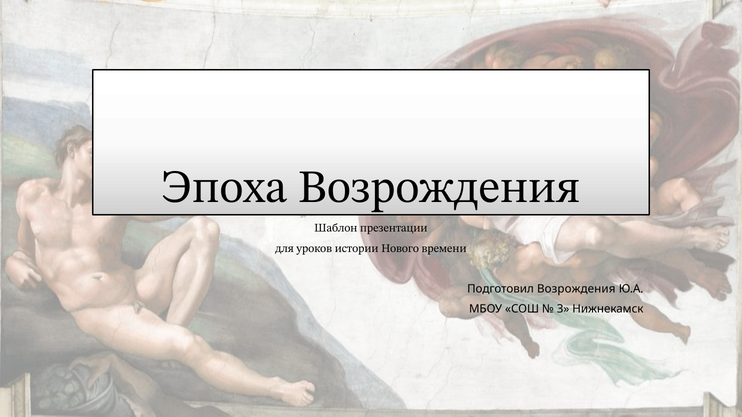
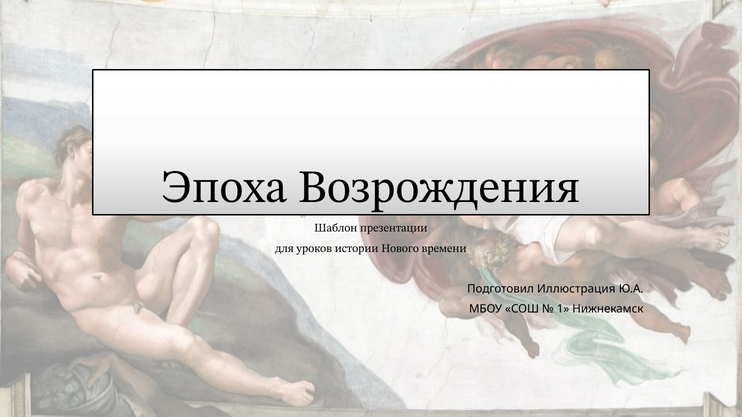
Подготовил Возрождения: Возрождения -> Иллюстрация (576, 289)
3: 3 -> 1 (563, 309)
